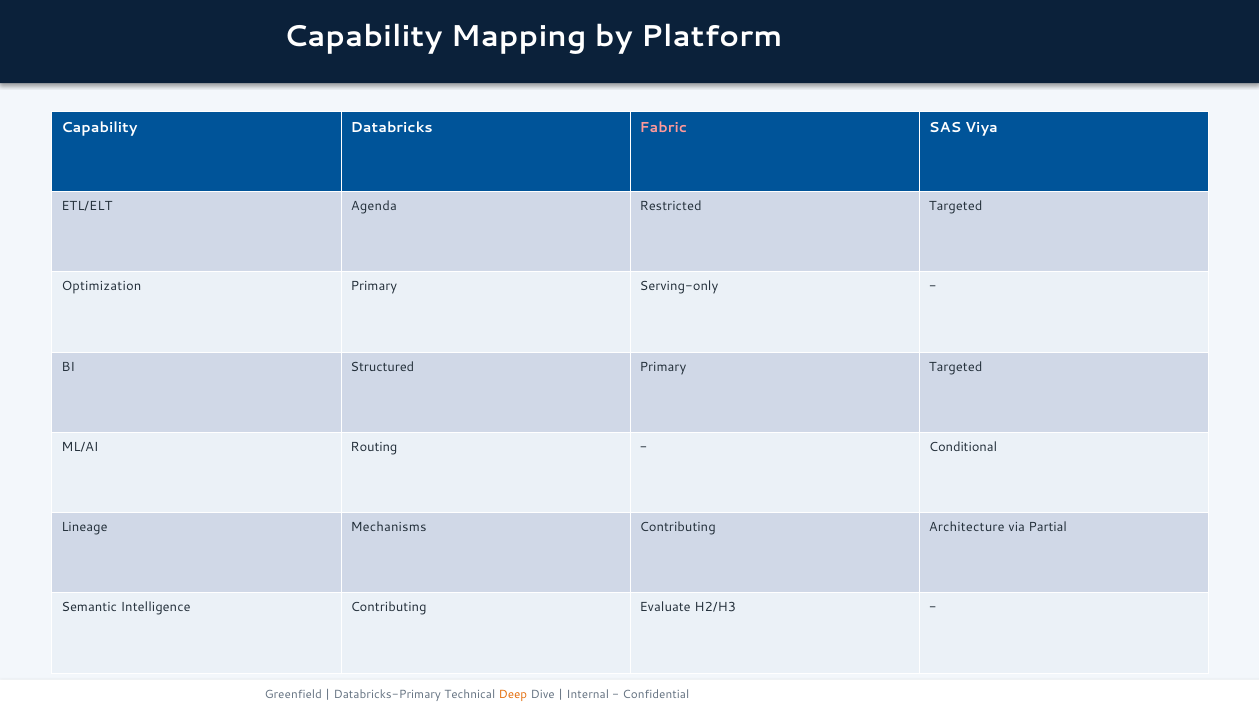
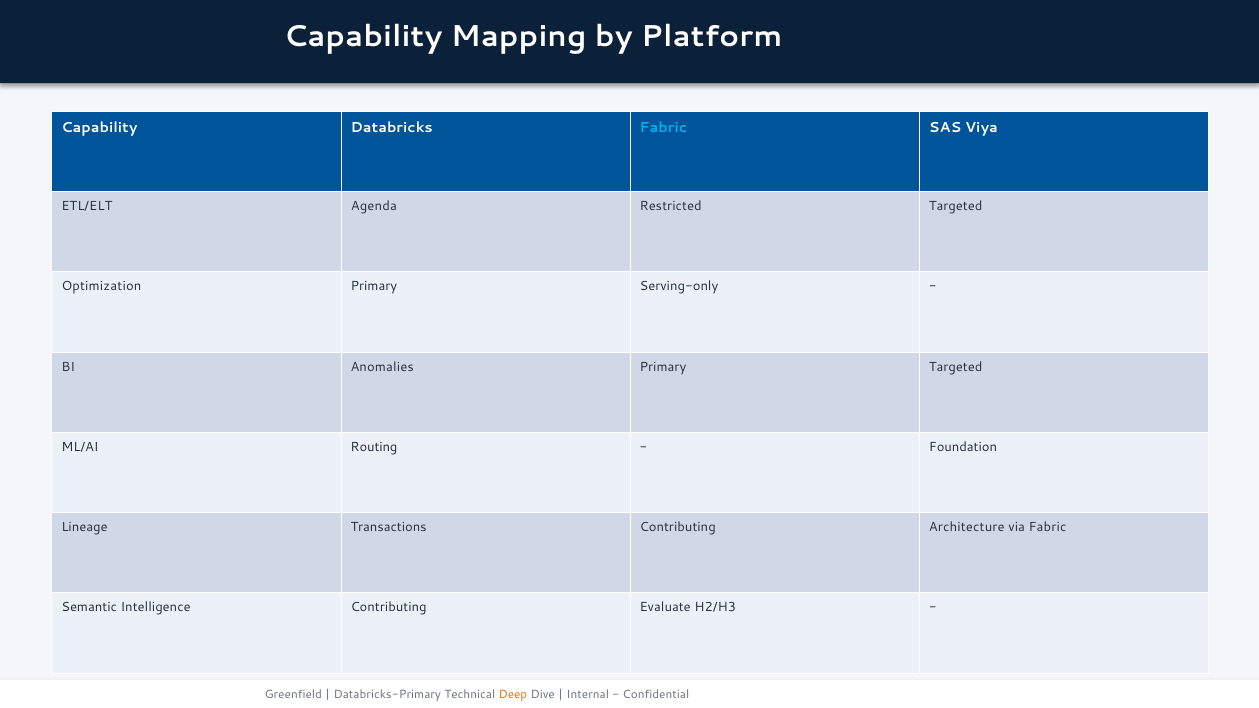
Fabric colour: pink -> light blue (663, 127)
Structured: Structured -> Anomalies (382, 367)
Conditional: Conditional -> Foundation (963, 447)
Mechanisms: Mechanisms -> Transactions (389, 527)
via Partial: Partial -> Fabric (1048, 527)
